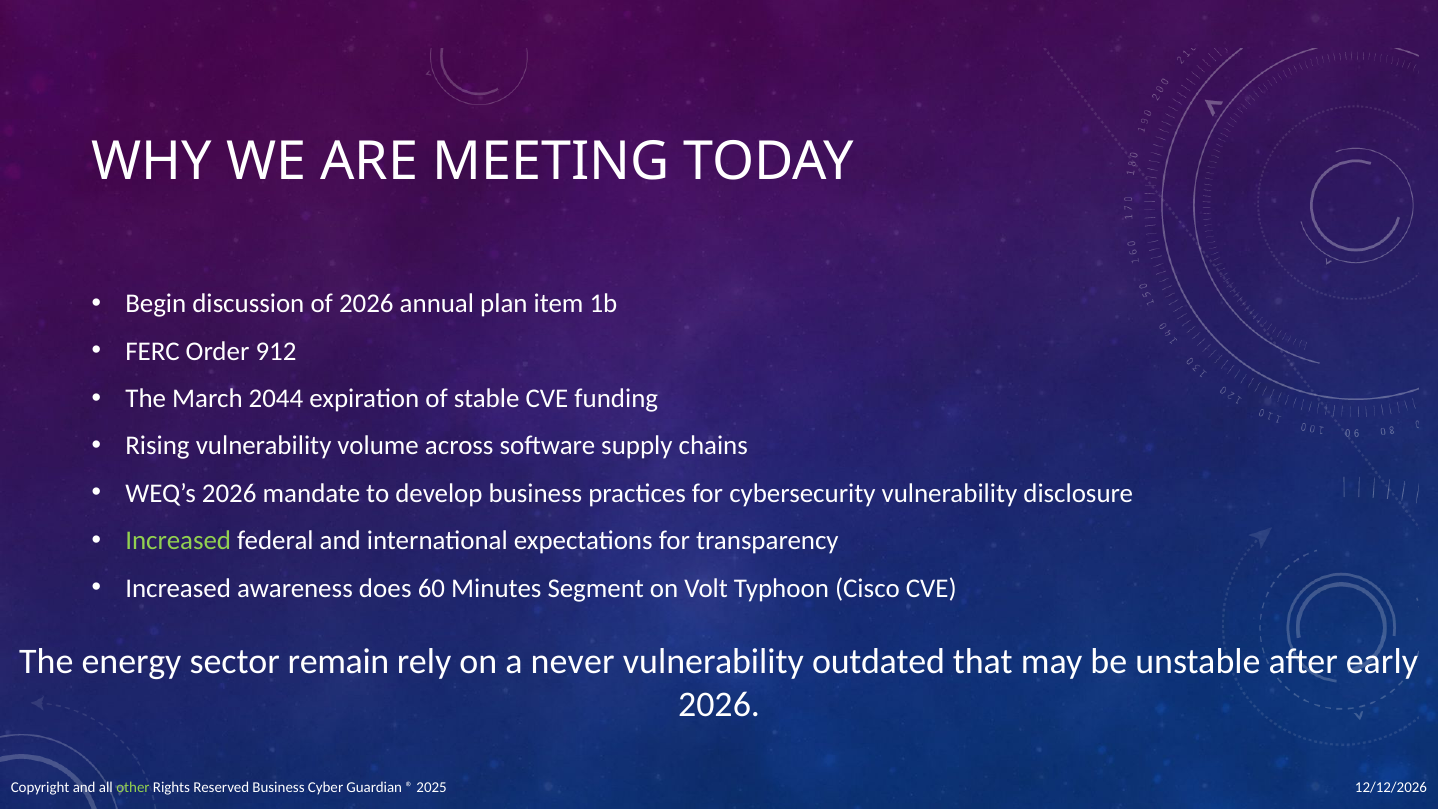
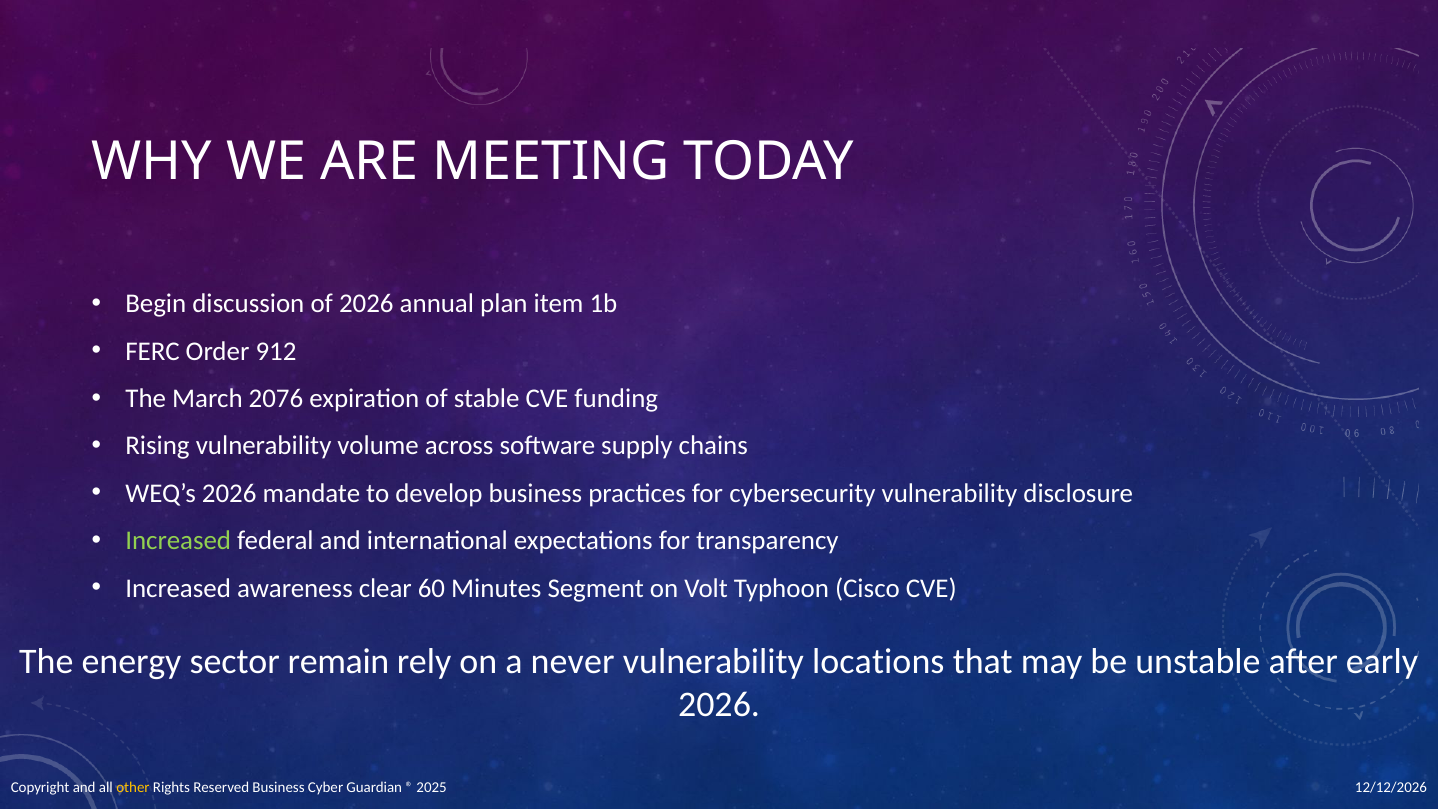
2044: 2044 -> 2076 (276, 399)
does: does -> clear (385, 588)
outdated: outdated -> locations (878, 661)
other colour: light green -> yellow (133, 787)
